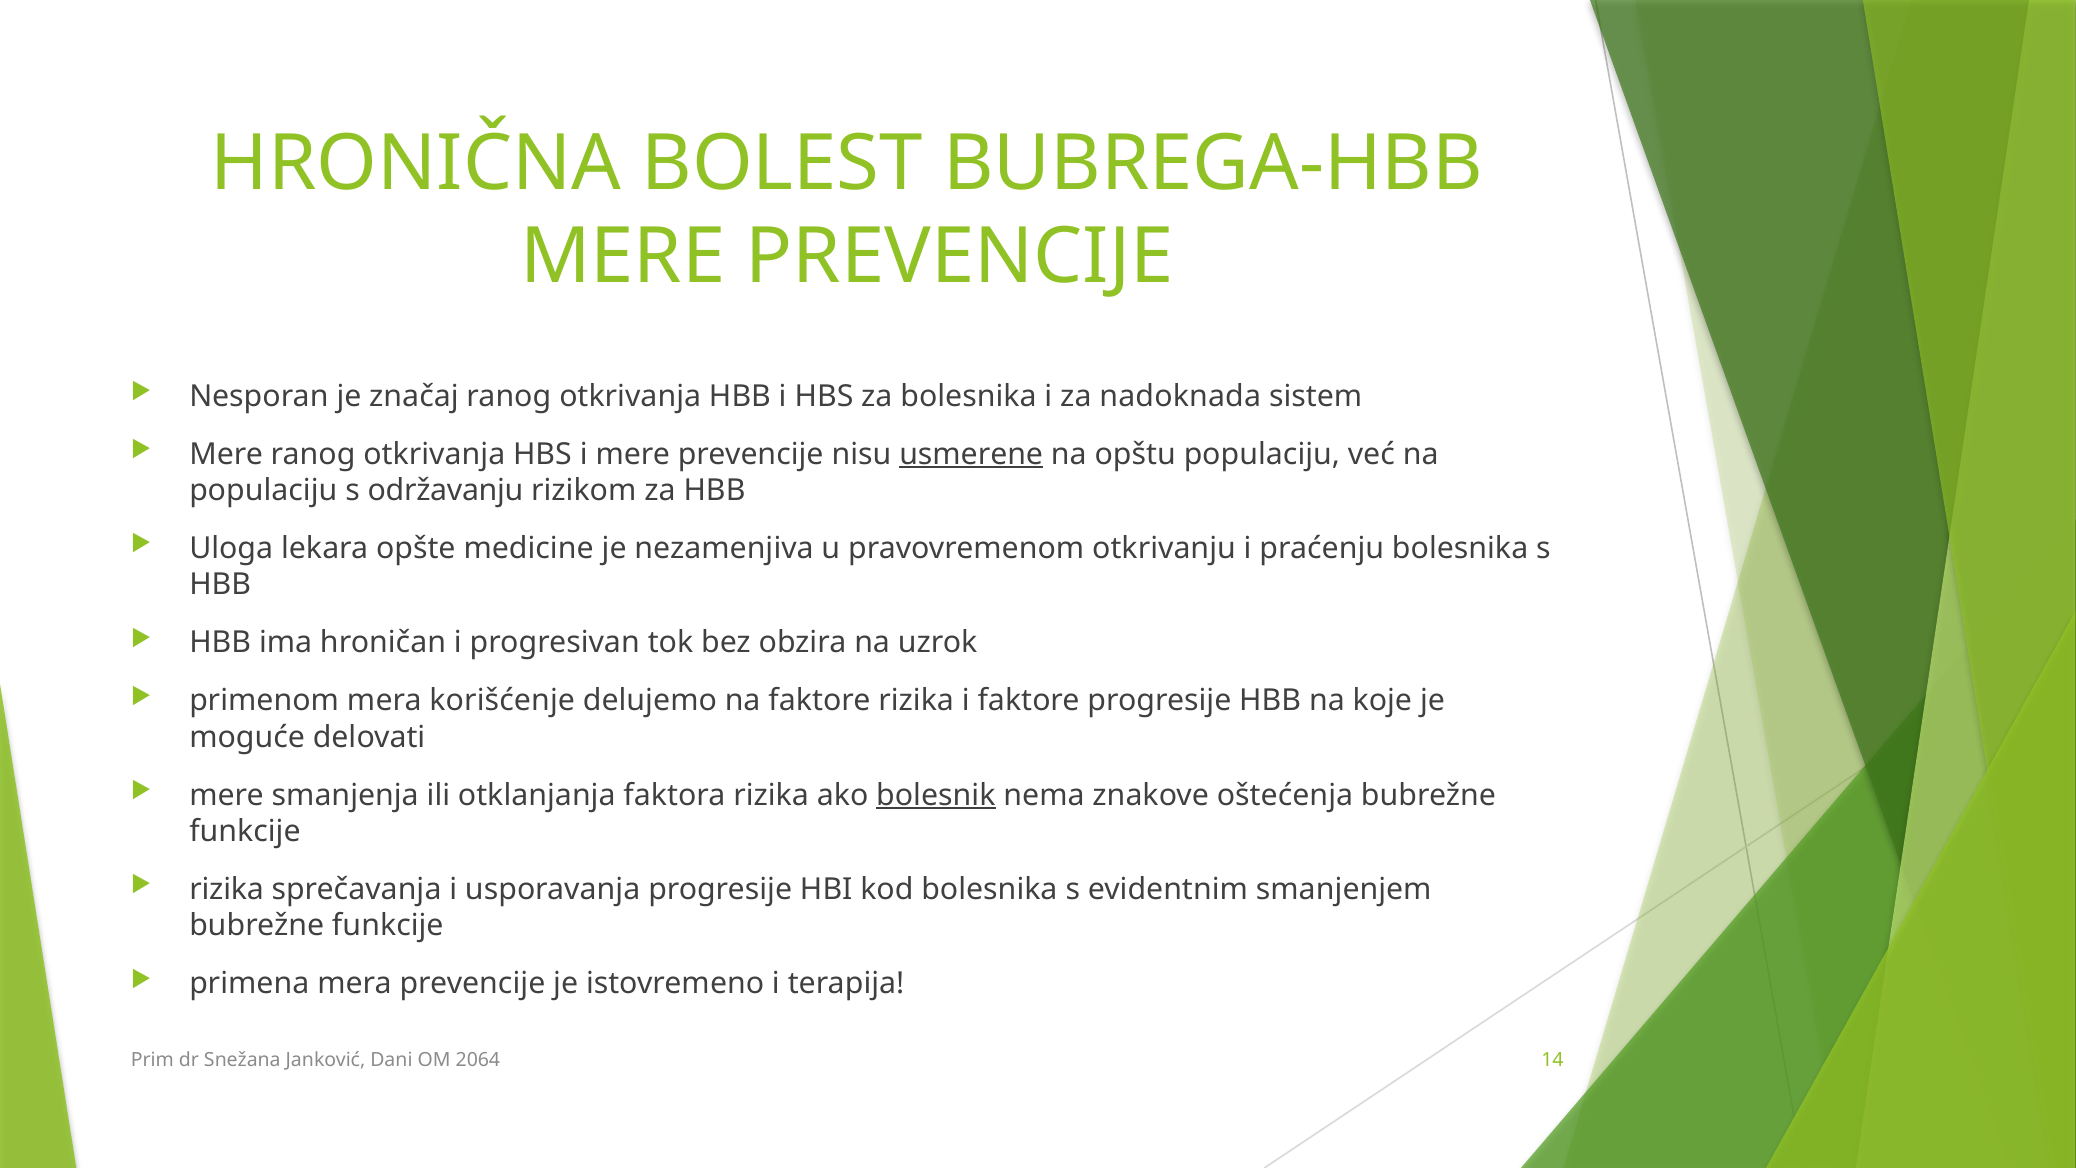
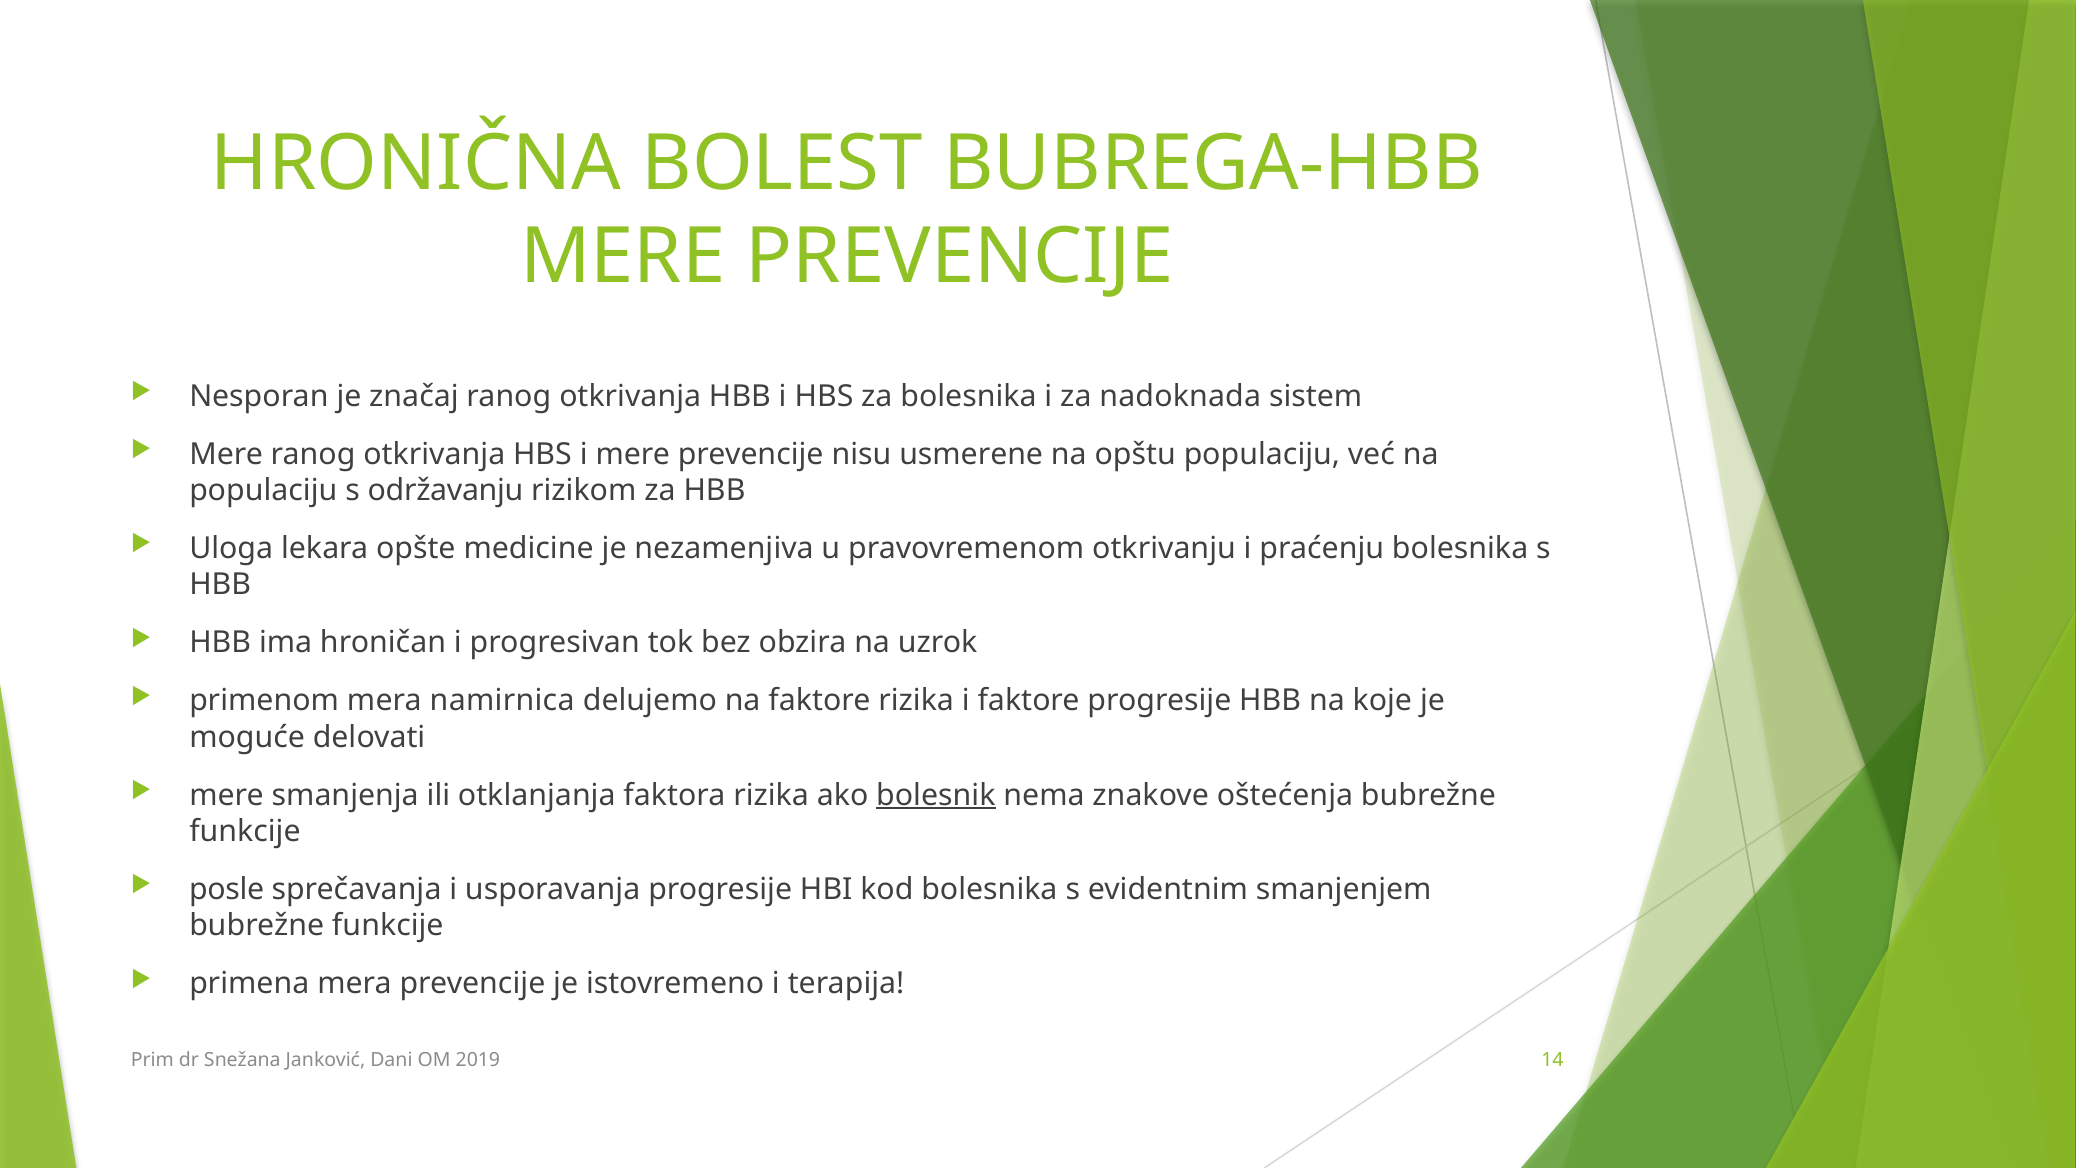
usmerene underline: present -> none (971, 454)
korišćenje: korišćenje -> namirnica (502, 701)
rizika: rizika -> posle (227, 889)
2064: 2064 -> 2019 (478, 1060)
